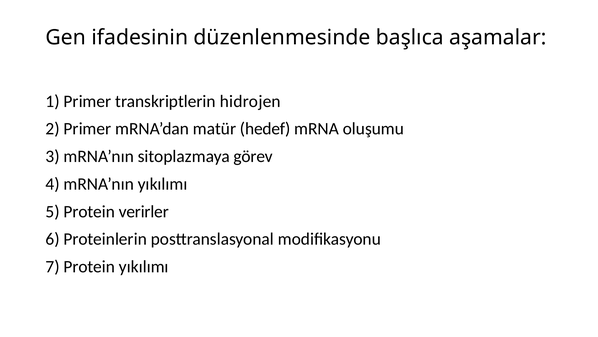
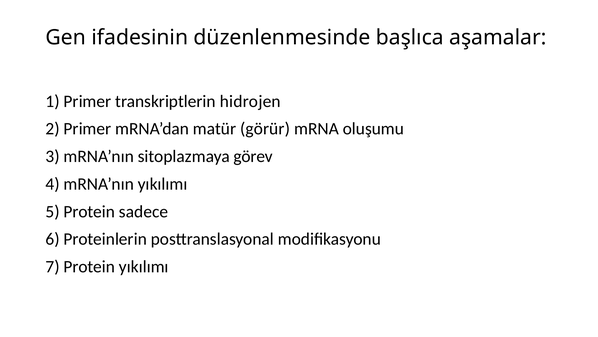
hedef: hedef -> görür (265, 129)
verirler: verirler -> sadece (144, 211)
